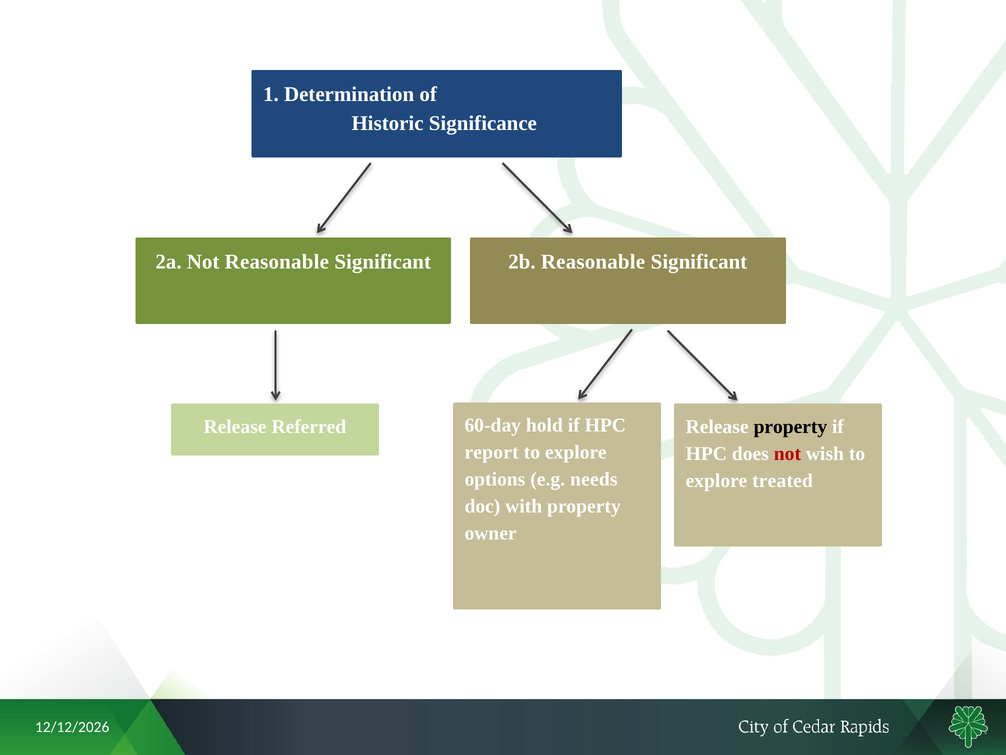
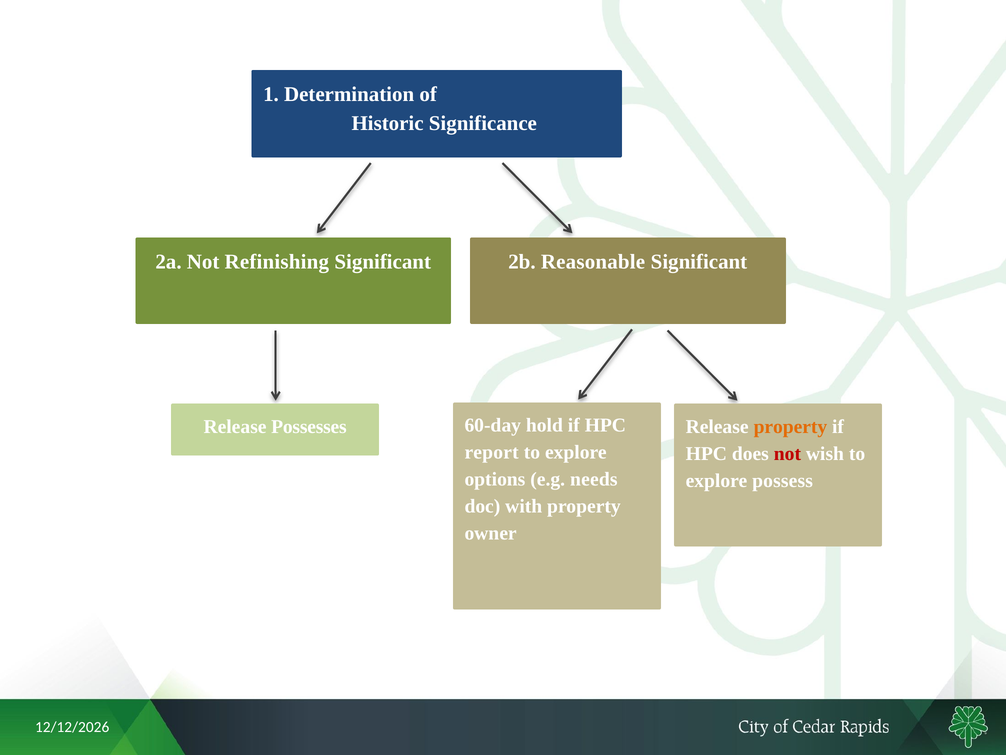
Not Reasonable: Reasonable -> Refinishing (277, 261)
Referred: Referred -> Possesses (309, 426)
property colour: black -> orange (790, 426)
treated: treated -> possess (783, 480)
